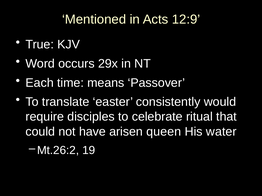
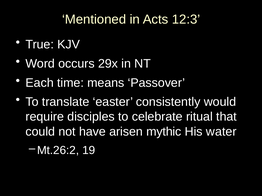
12:9: 12:9 -> 12:3 (186, 19)
queen: queen -> mythic (164, 132)
